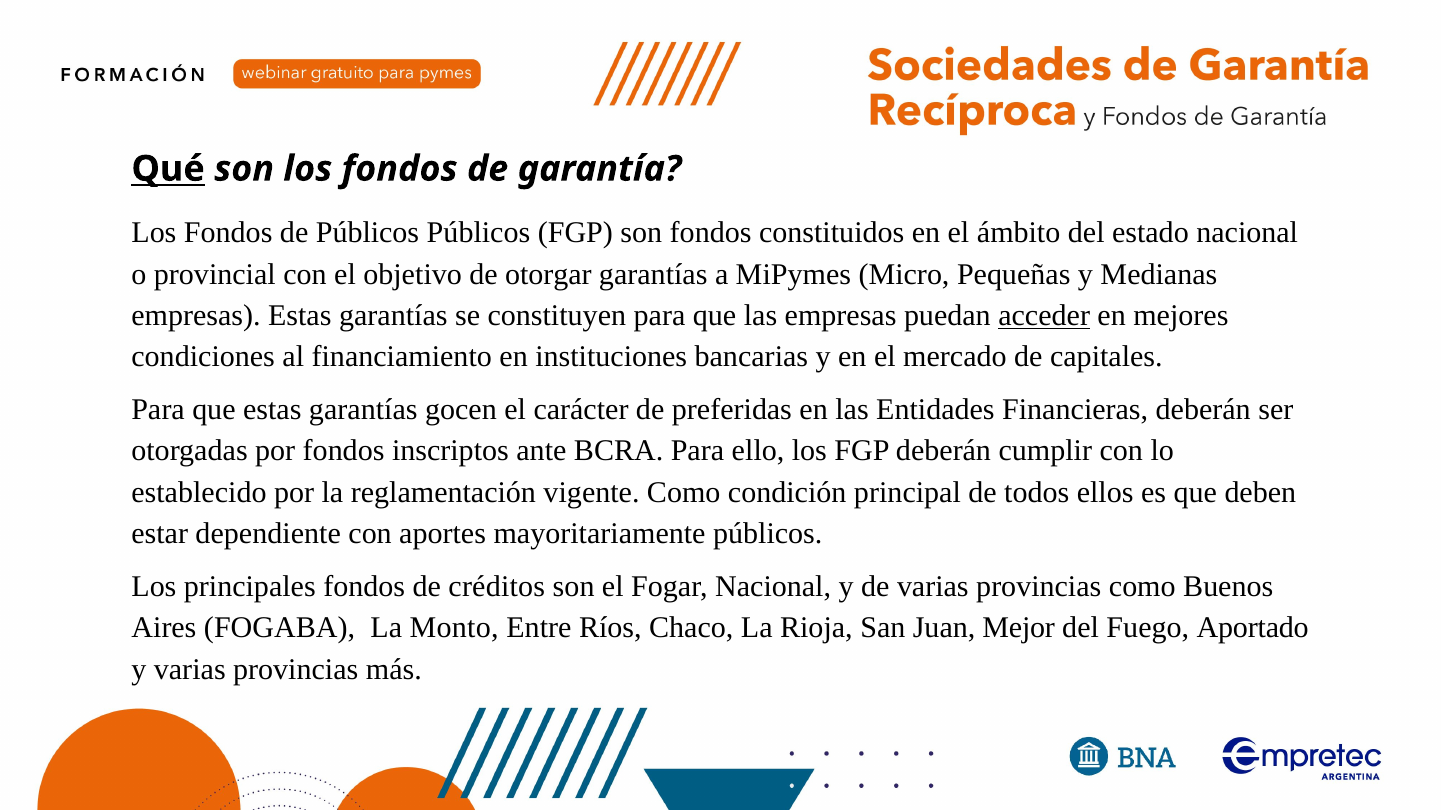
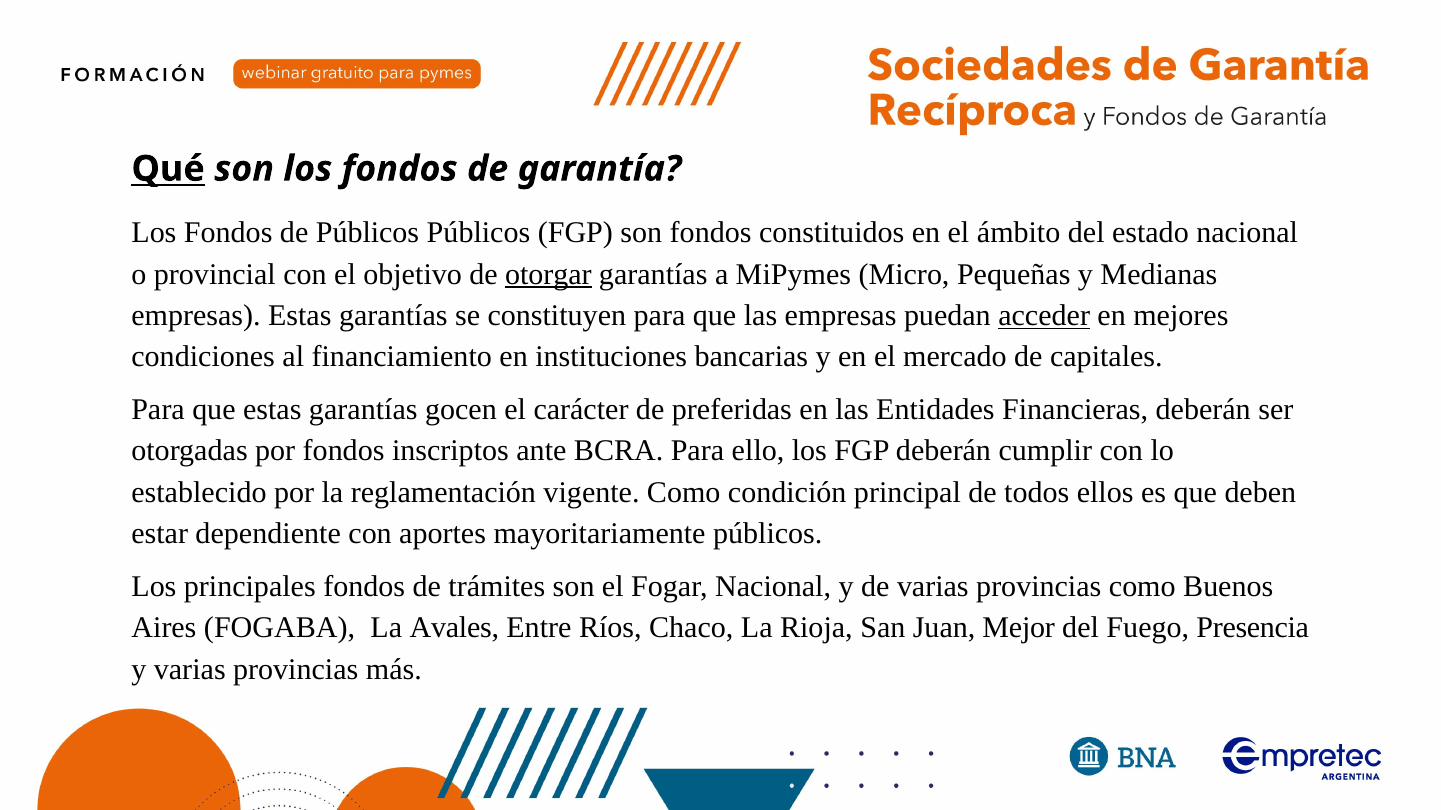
otorgar underline: none -> present (548, 274)
créditos: créditos -> trámites (497, 587)
Monto: Monto -> Avales (454, 628)
Aportado: Aportado -> Presencia (1253, 628)
